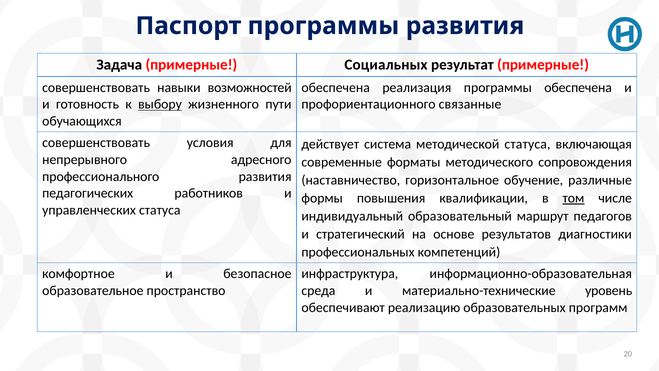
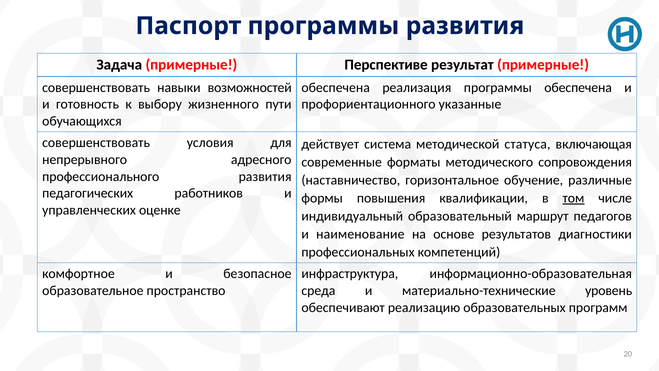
Социальных: Социальных -> Перспективе (386, 65)
выбору underline: present -> none (160, 104)
связанные: связанные -> указанные (470, 104)
управленческих статуса: статуса -> оценке (160, 210)
стратегический: стратегический -> наименование (360, 234)
